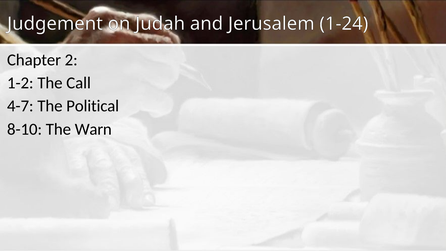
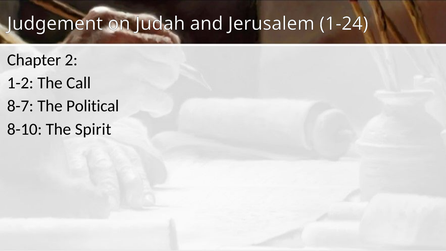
4-7: 4-7 -> 8-7 (20, 106)
Warn: Warn -> Spirit (93, 129)
